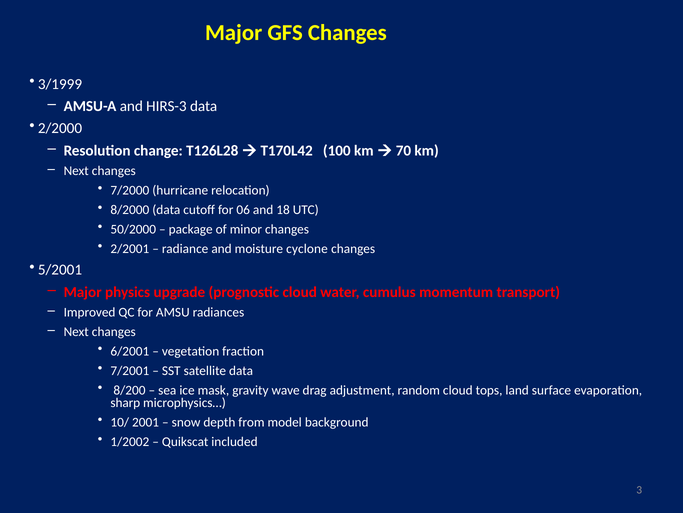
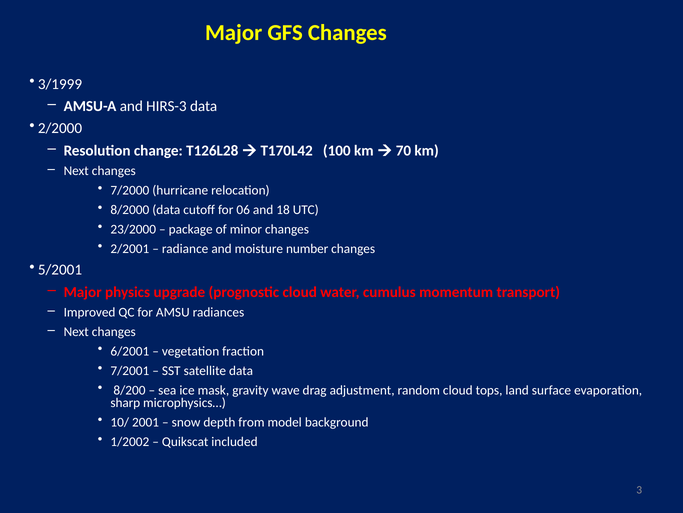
50/2000: 50/2000 -> 23/2000 (133, 229)
cyclone: cyclone -> number (307, 248)
